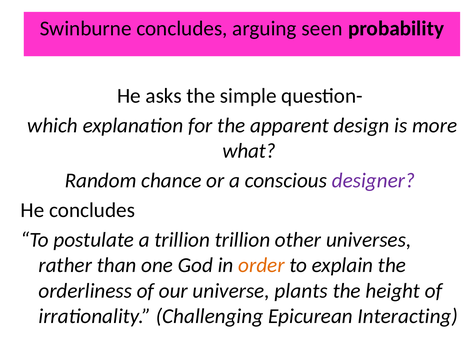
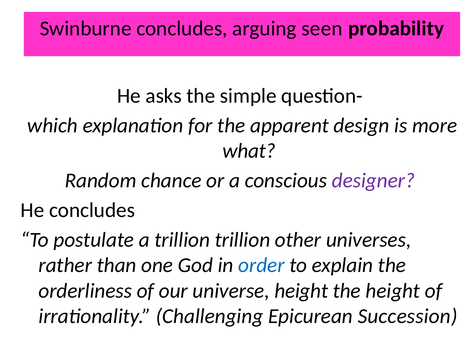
order colour: orange -> blue (261, 265)
universe plants: plants -> height (301, 291)
Interacting: Interacting -> Succession (408, 316)
